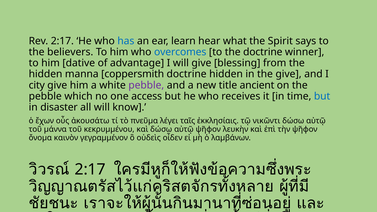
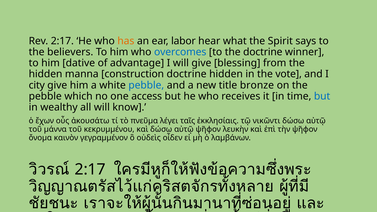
has colour: blue -> orange (126, 41)
learn: learn -> labor (183, 41)
coppersmith: coppersmith -> construction (133, 74)
the give: give -> vote (289, 74)
pebble colour: purple -> blue (146, 85)
ancient: ancient -> bronze (257, 85)
disaster: disaster -> wealthy (59, 107)
